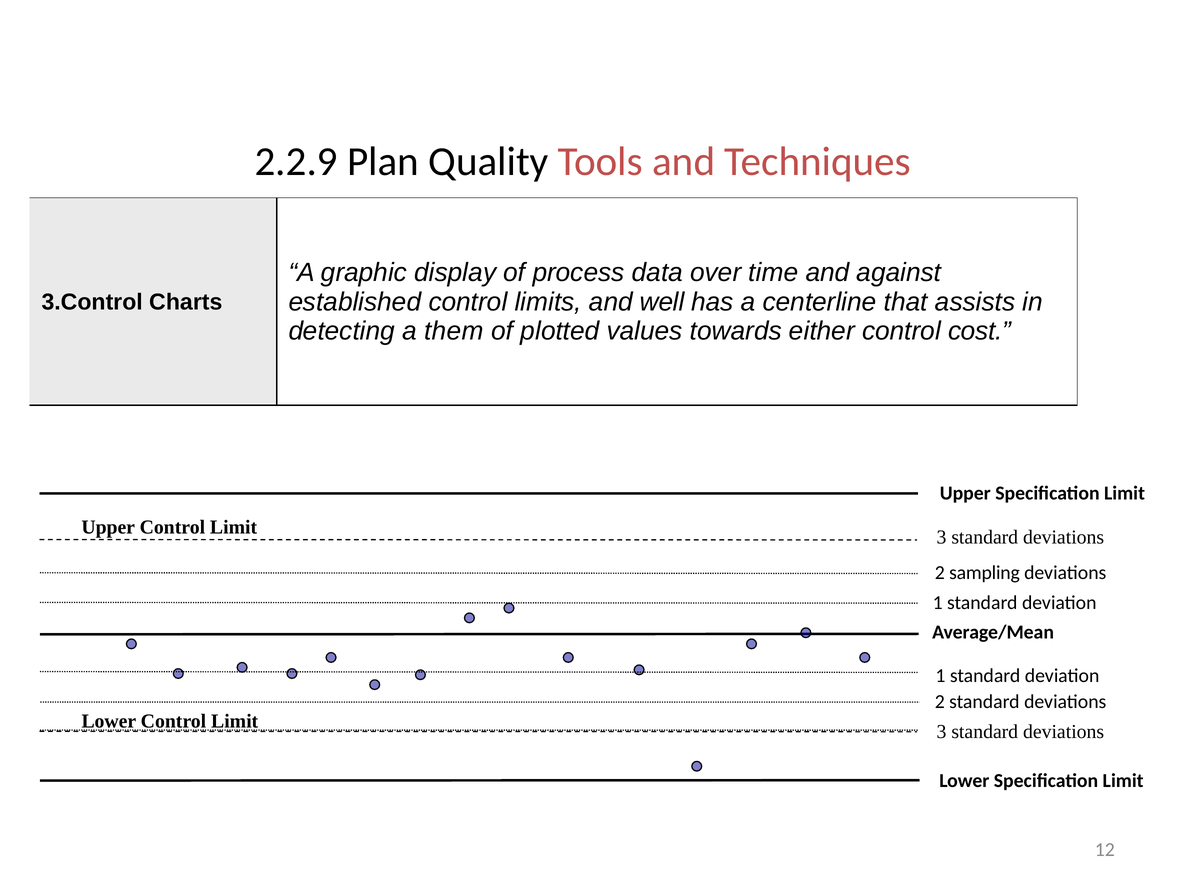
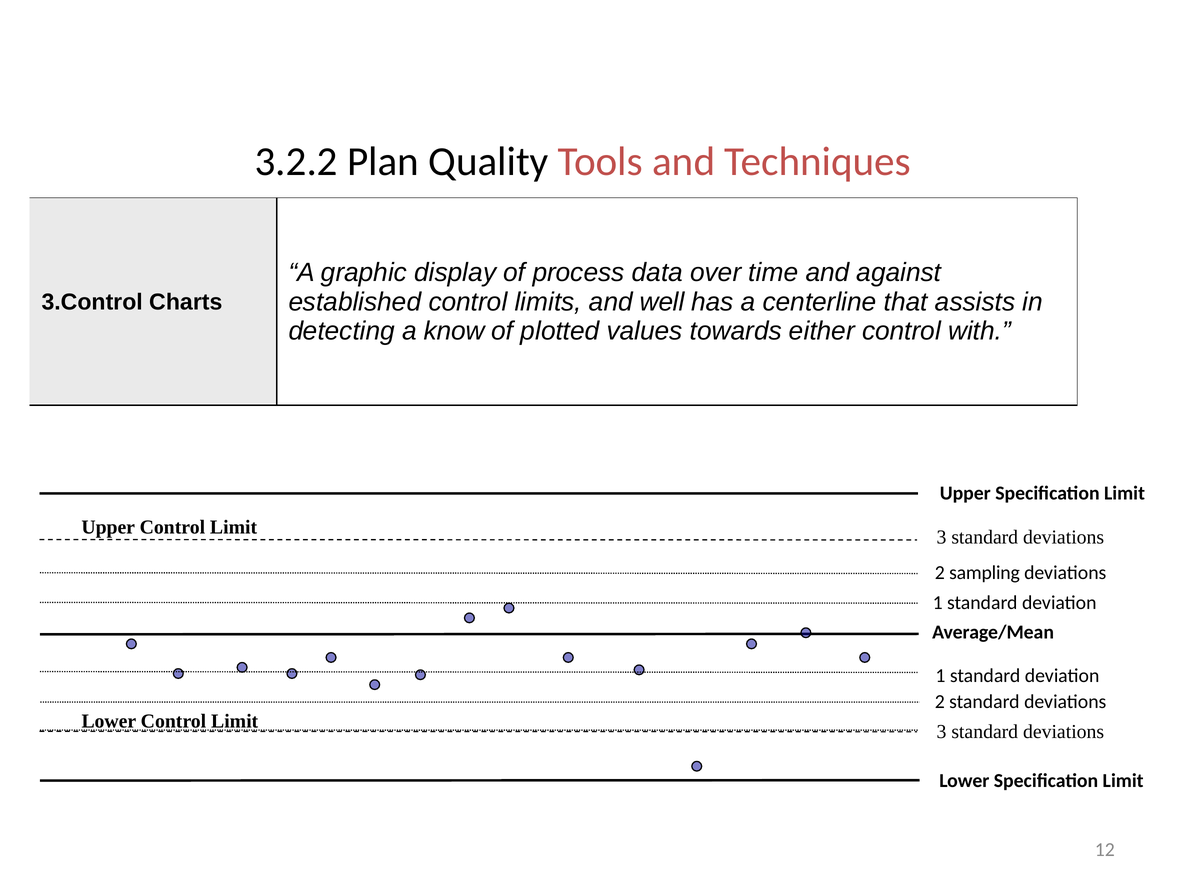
2.2.9: 2.2.9 -> 3.2.2 (296, 161)
them: them -> know (454, 331)
cost: cost -> with (979, 331)
